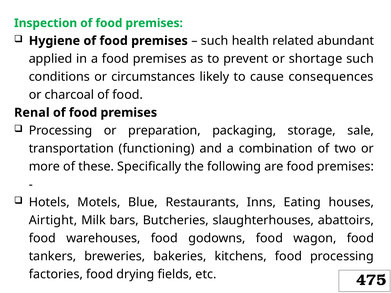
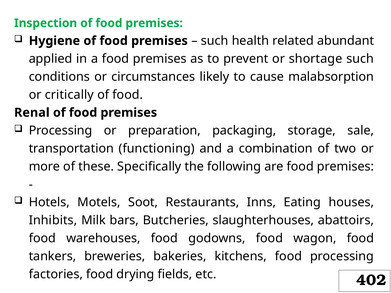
consequences: consequences -> malabsorption (331, 77)
charcoal: charcoal -> critically (69, 95)
Blue: Blue -> Soot (143, 203)
Airtight: Airtight -> Inhibits (53, 220)
475: 475 -> 402 (371, 280)
